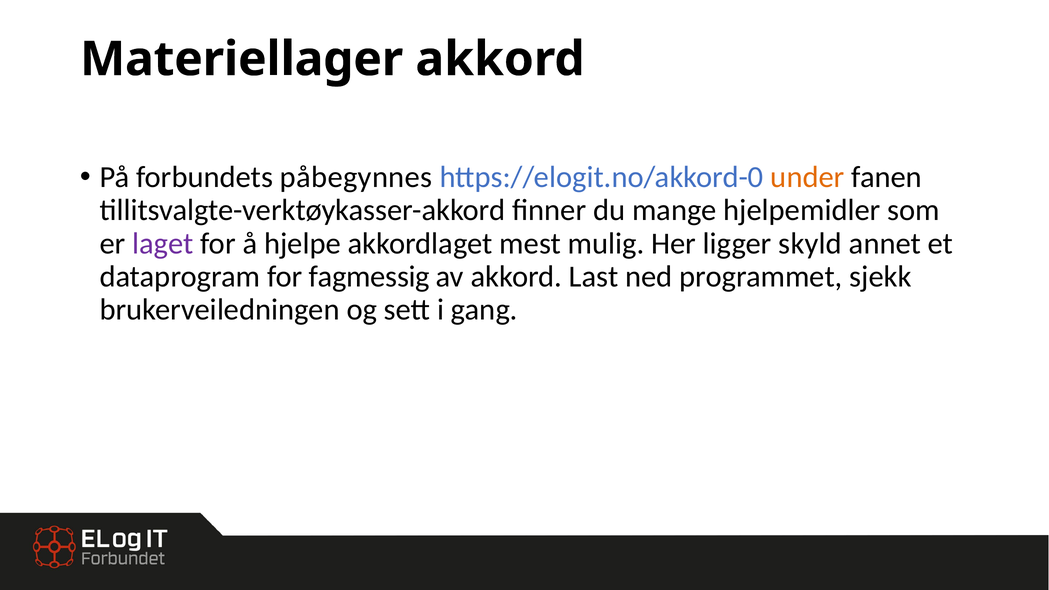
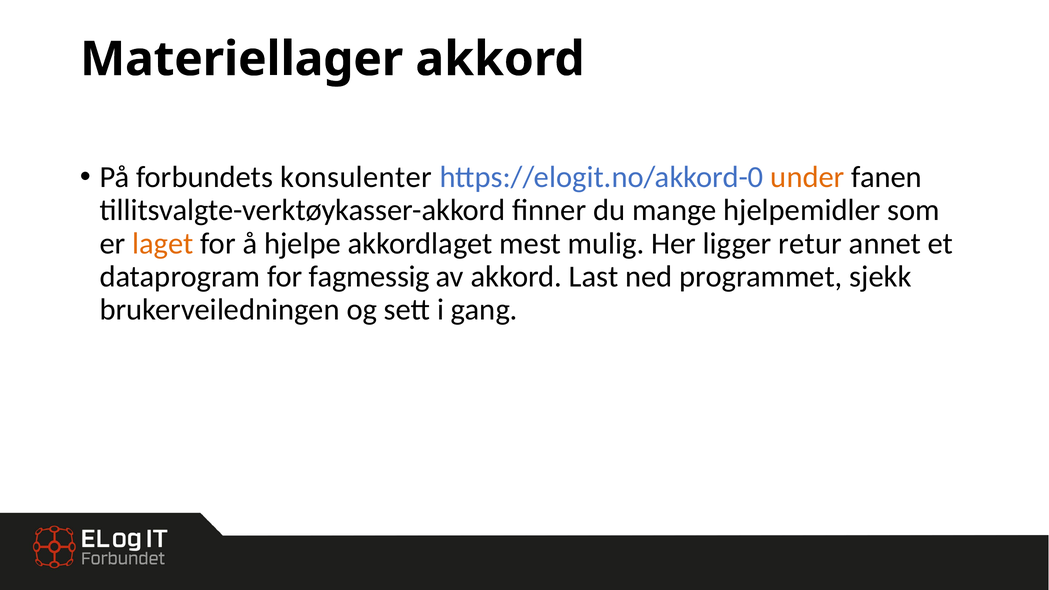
påbegynnes: påbegynnes -> konsulenter (356, 177)
laget colour: purple -> orange (163, 243)
skyld: skyld -> retur (810, 243)
